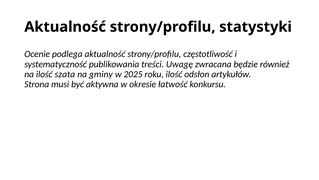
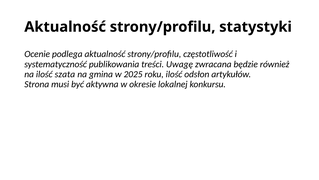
gminy: gminy -> gmina (101, 74)
łatwość: łatwość -> lokalnej (173, 84)
